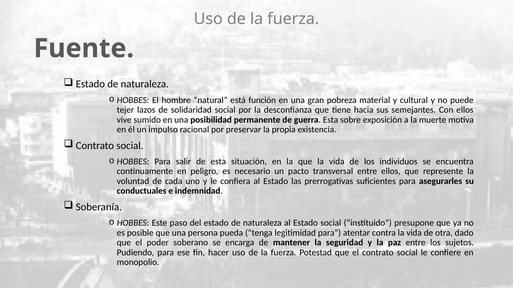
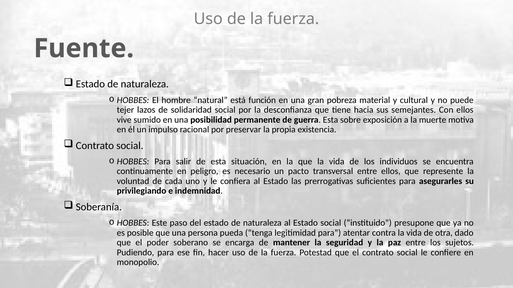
conductuales: conductuales -> privilegiando (142, 191)
